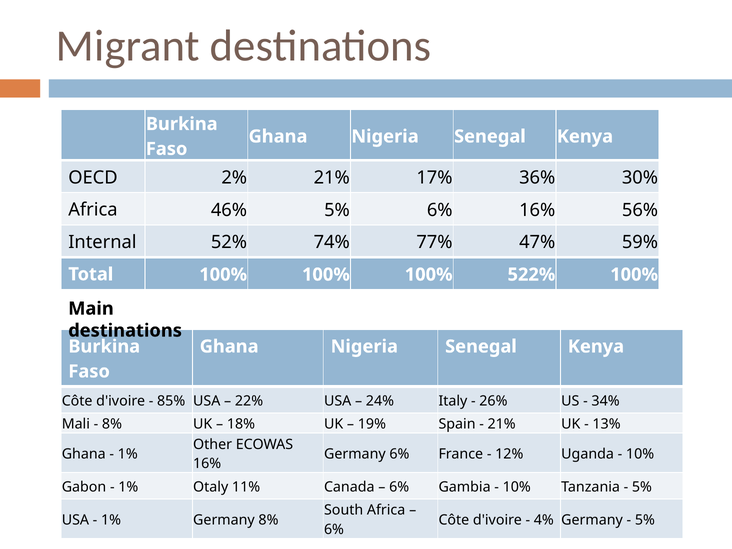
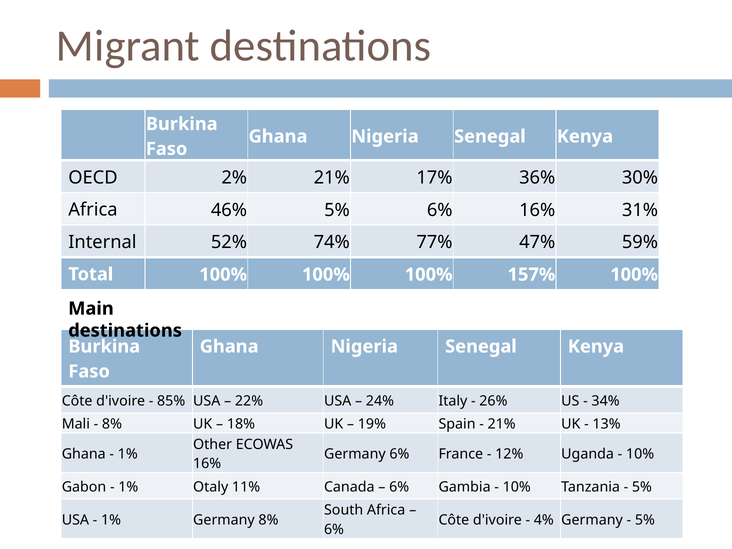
56%: 56% -> 31% (640, 210)
522%: 522% -> 157% (531, 275)
